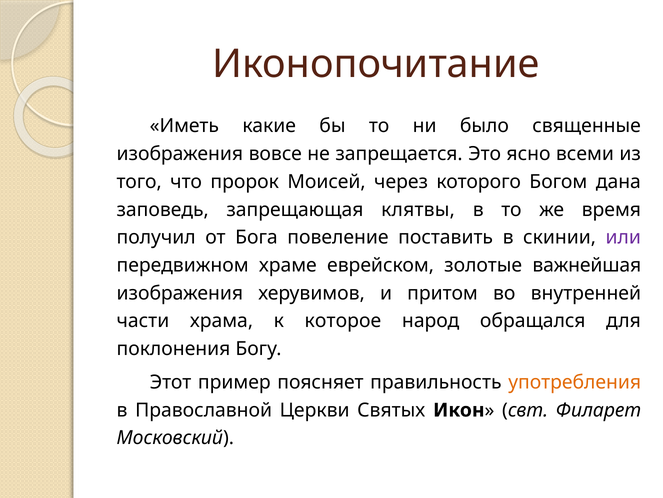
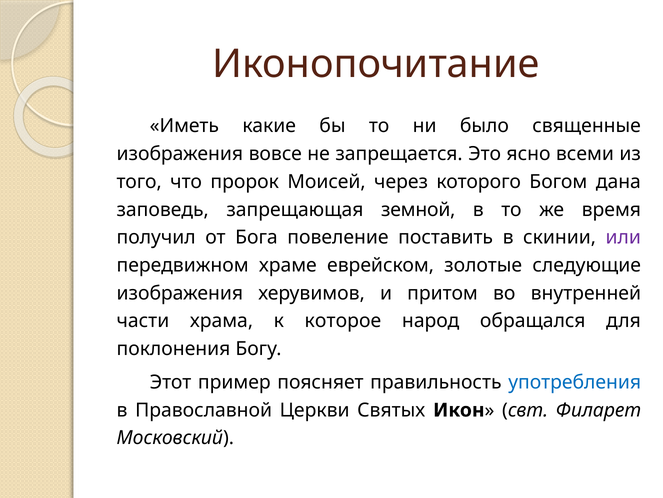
клятвы: клятвы -> земной (418, 209)
важнейшая: важнейшая -> следующие (587, 265)
употребления colour: orange -> blue (575, 382)
